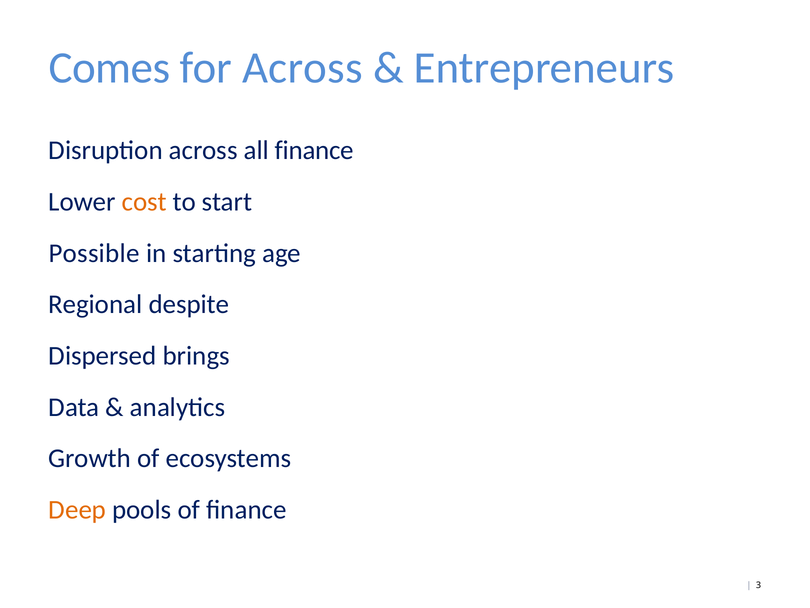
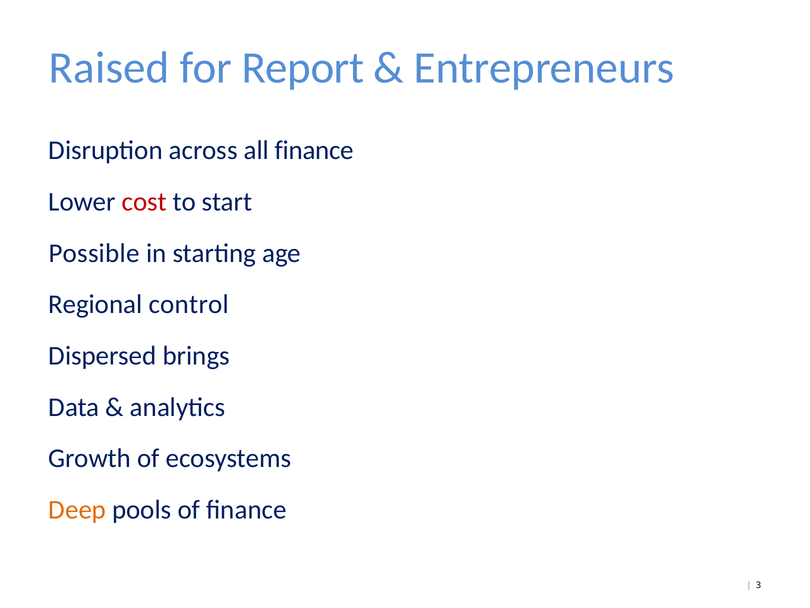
Comes: Comes -> Raised (109, 68)
for Across: Across -> Report (303, 68)
cost colour: orange -> red (144, 202)
despite: despite -> control (189, 304)
